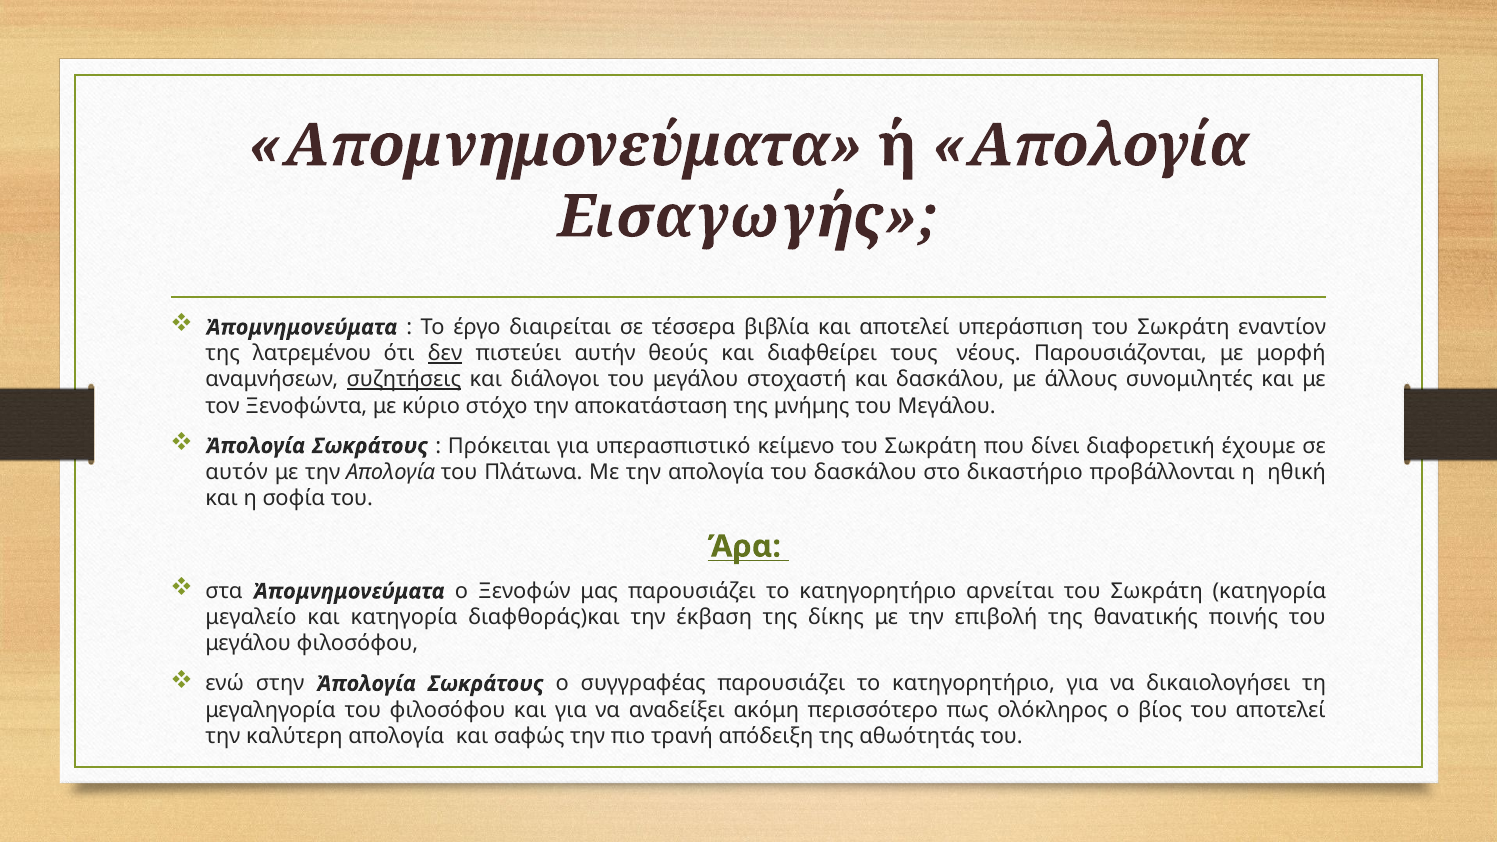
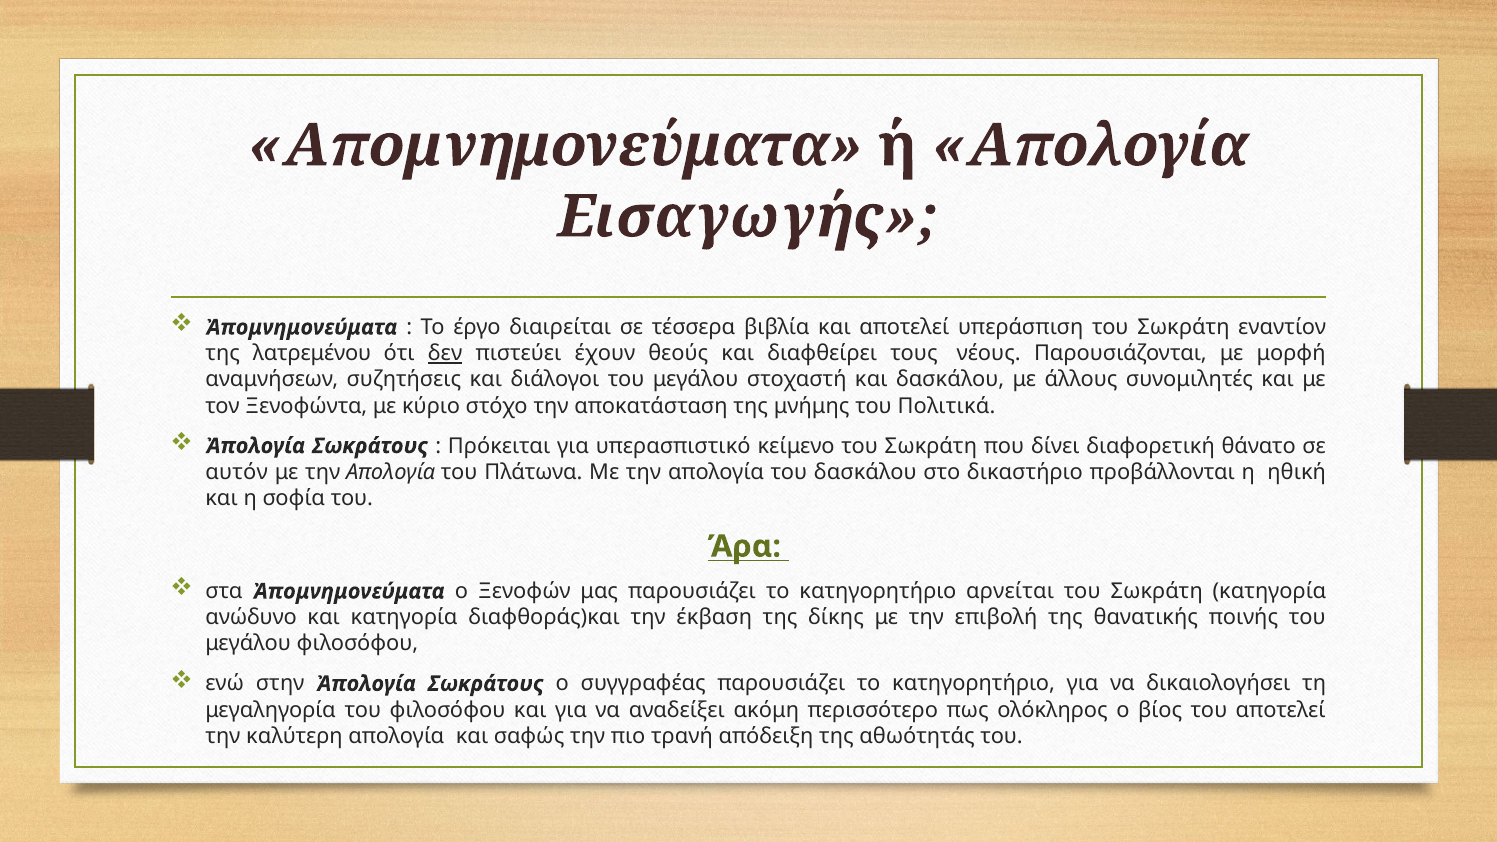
αυτήν: αυτήν -> έχουν (605, 354)
συζητήσεις underline: present -> none (404, 380)
μνήμης του Μεγάλου: Μεγάλου -> Πολιτικά (947, 406)
έχουμε: έχουμε -> θάνατο (1259, 446)
μεγαλείο: μεγαλείο -> ανώδυνο (251, 618)
